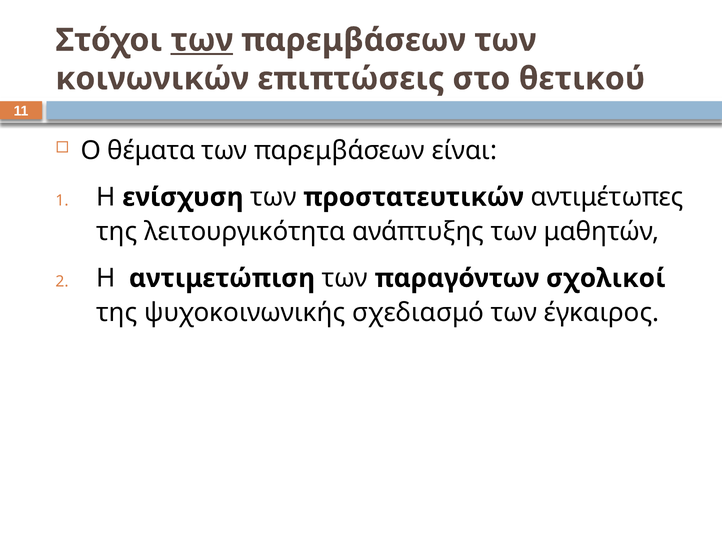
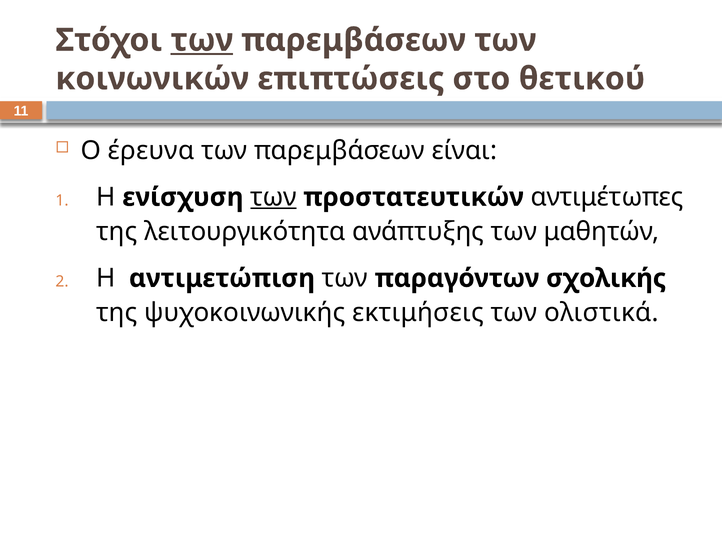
θέματα: θέματα -> έρευνα (151, 151)
των underline: none -> present (274, 197)
σχολικοί: σχολικοί -> σχολικής (606, 278)
σχεδιασμό: σχεδιασμό -> εκτιμήσεις (418, 313)
έγκαιρος: έγκαιρος -> ολιστικά (601, 313)
